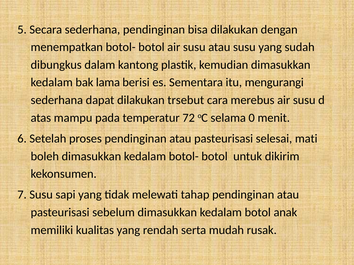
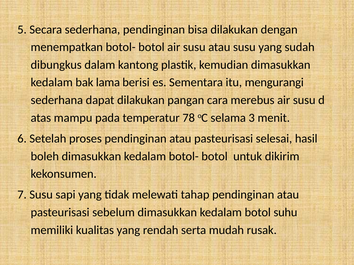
trsebut: trsebut -> pangan (186, 100)
72: 72 -> 78 (189, 118)
0: 0 -> 3 (252, 118)
mati: mati -> hasil (306, 139)
anak: anak -> suhu (285, 213)
